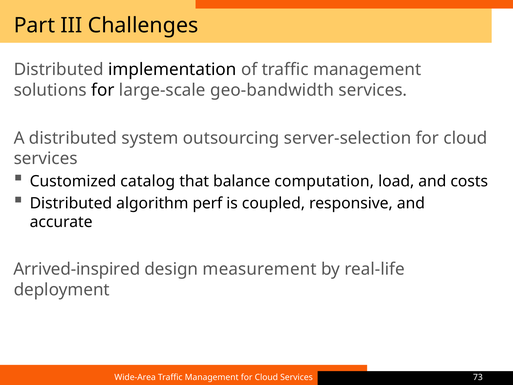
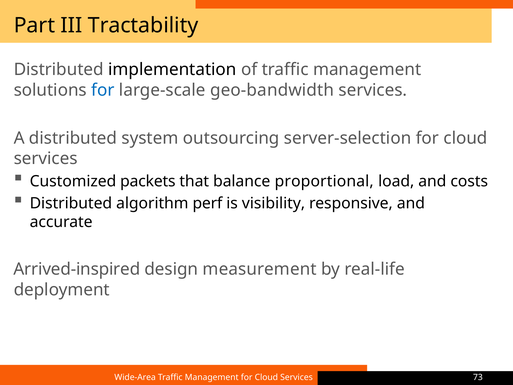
Challenges: Challenges -> Tractability (143, 26)
for colour: black -> blue (103, 90)
catalog: catalog -> packets (148, 181)
computation: computation -> proportional (324, 181)
coupled: coupled -> visibility (273, 203)
